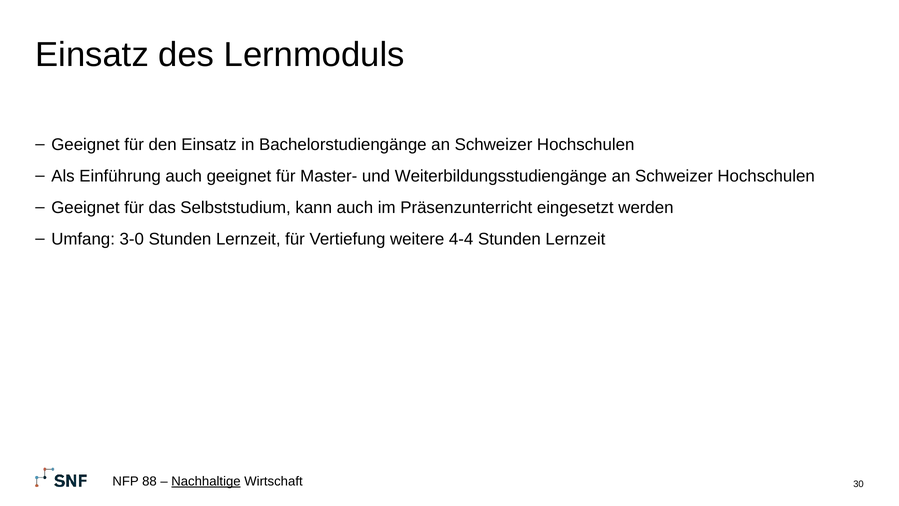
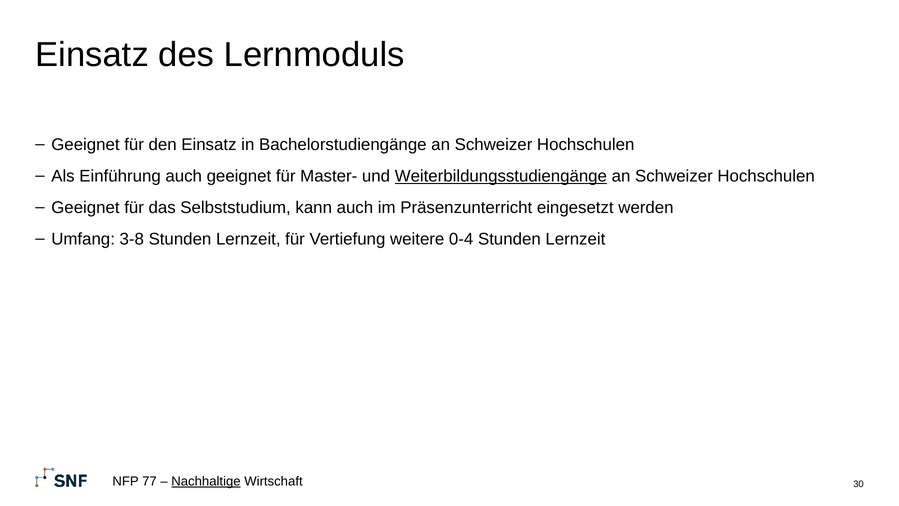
Weiterbildungsstudiengänge underline: none -> present (501, 176)
3-0: 3-0 -> 3-8 (132, 239)
4-4: 4-4 -> 0-4 (461, 239)
88: 88 -> 77 (149, 481)
